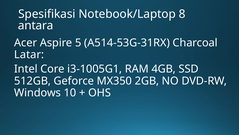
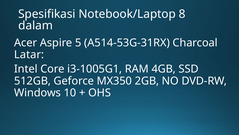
antara: antara -> dalam (36, 25)
